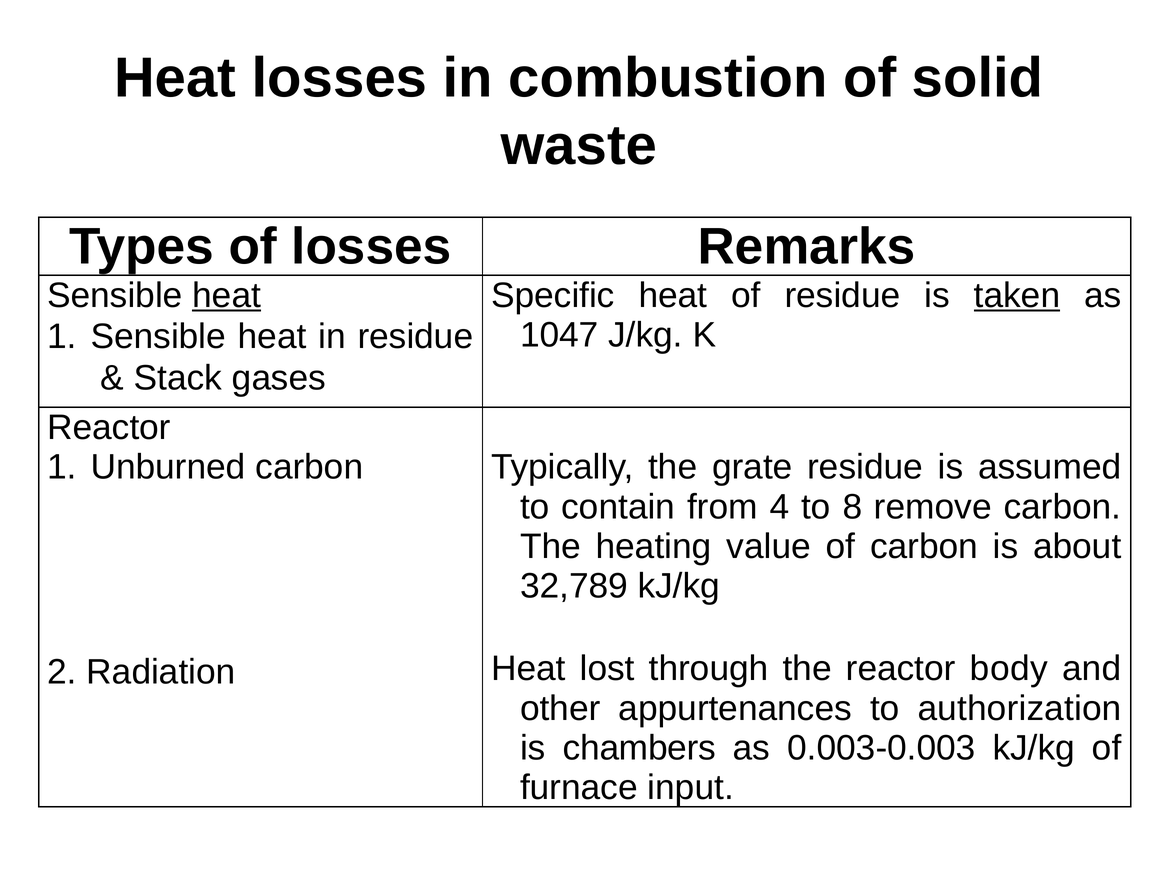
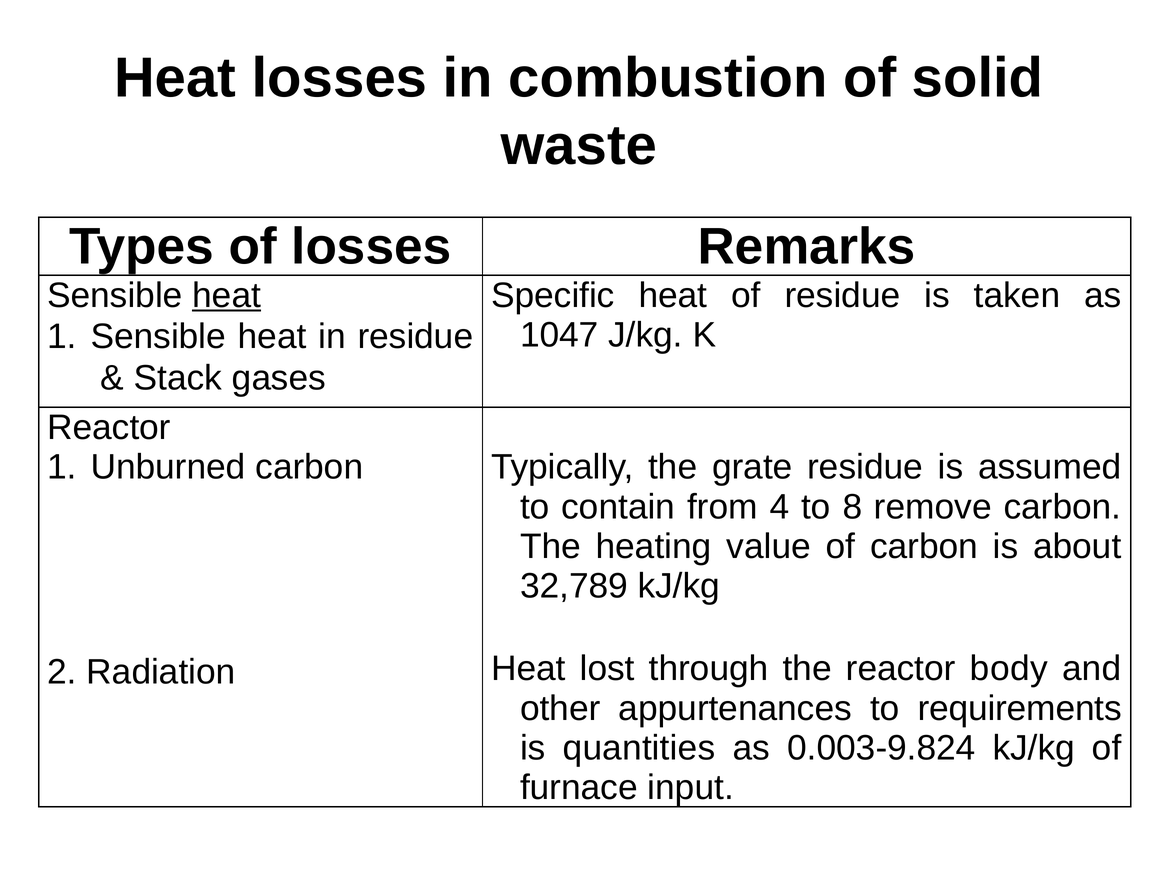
taken underline: present -> none (1017, 295)
authorization: authorization -> requirements (1020, 708)
chambers: chambers -> quantities (639, 747)
0.003-0.003: 0.003-0.003 -> 0.003-9.824 (881, 747)
